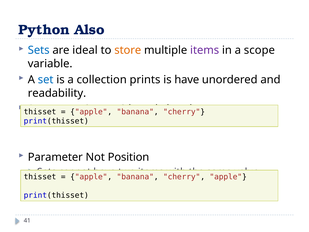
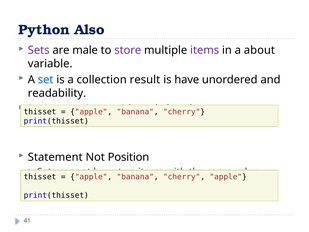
Sets colour: blue -> purple (39, 50)
ideal: ideal -> male (85, 50)
store colour: orange -> purple (128, 50)
scope: scope -> about (259, 50)
prints: prints -> result (145, 80)
Parameter: Parameter -> Statement (55, 157)
